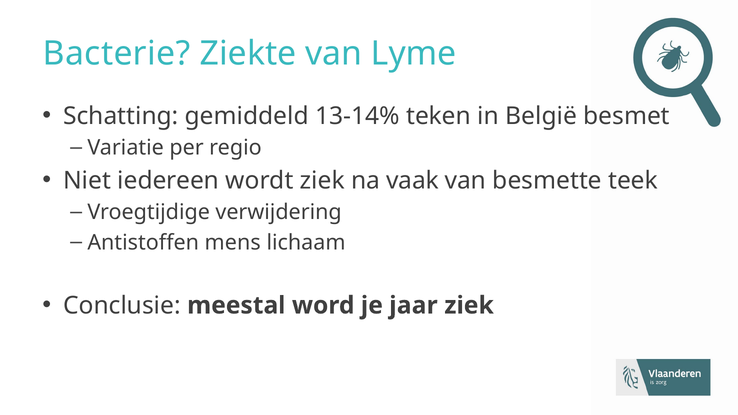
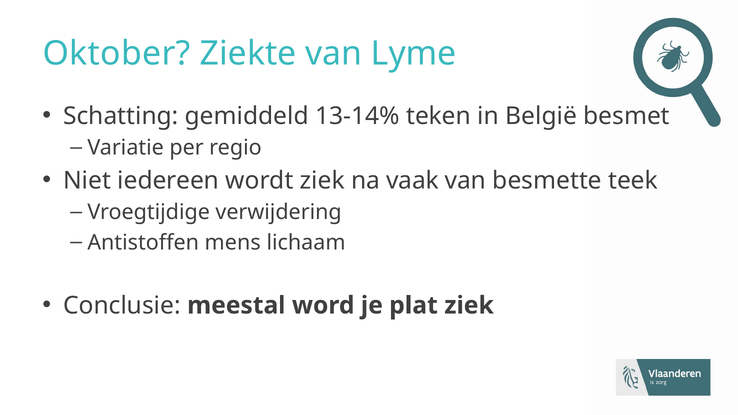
Bacterie: Bacterie -> Oktober (117, 54)
jaar: jaar -> plat (414, 306)
